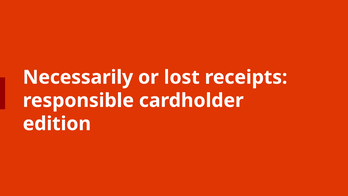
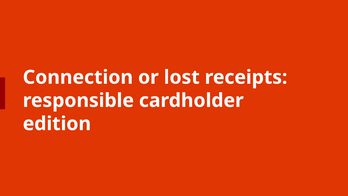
Necessarily: Necessarily -> Connection (78, 77)
